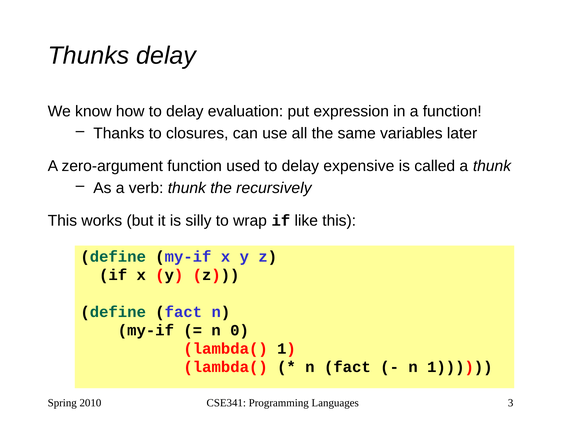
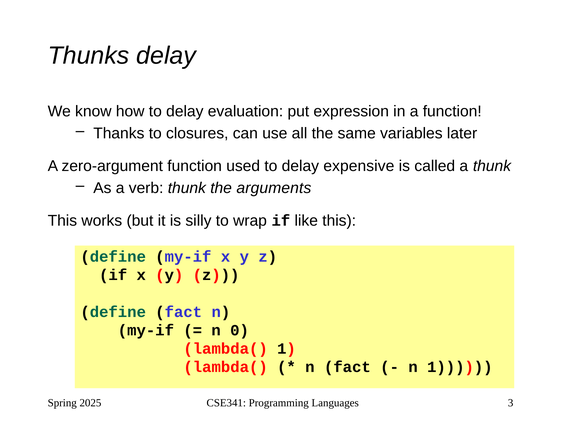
recursively: recursively -> arguments (274, 188)
2010: 2010 -> 2025 (90, 403)
